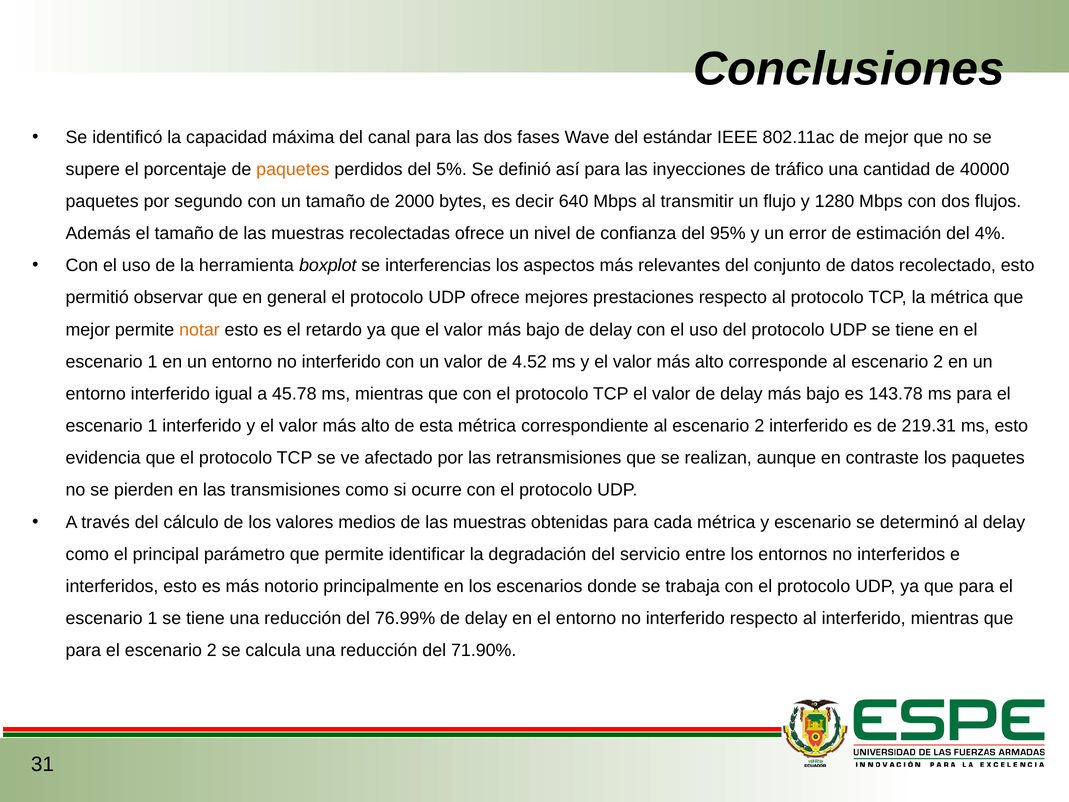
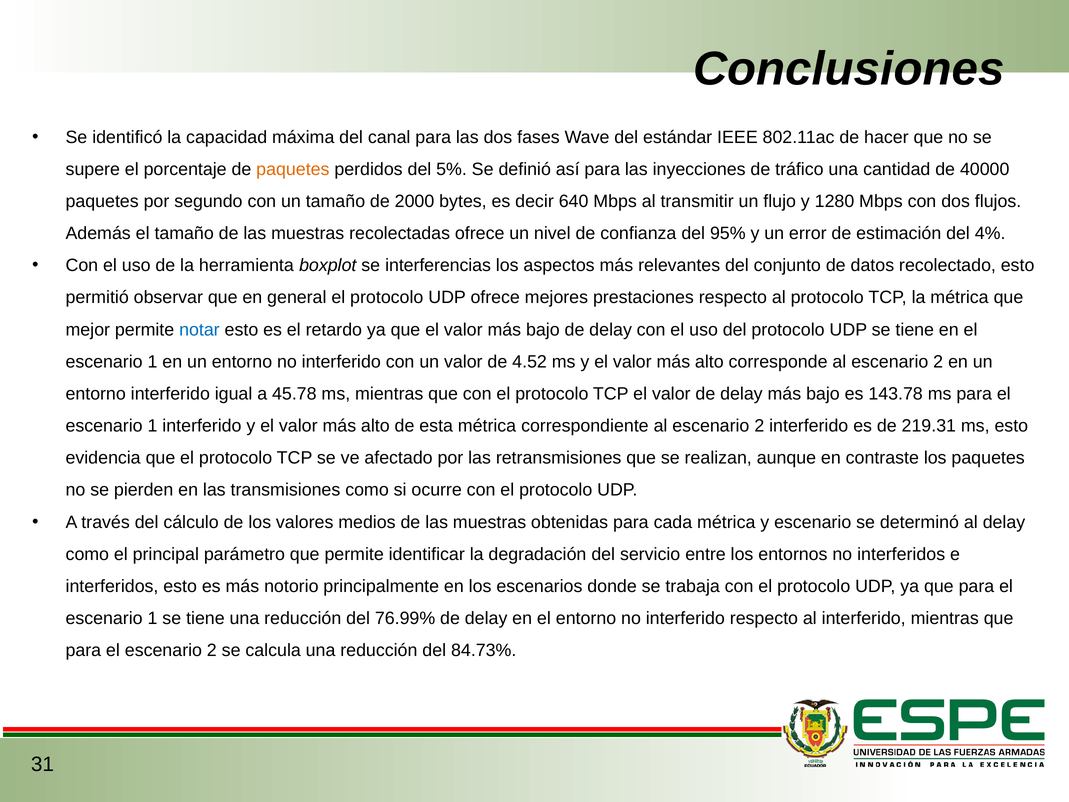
de mejor: mejor -> hacer (886, 137)
notar colour: orange -> blue (199, 330)
71.90%: 71.90% -> 84.73% (484, 650)
